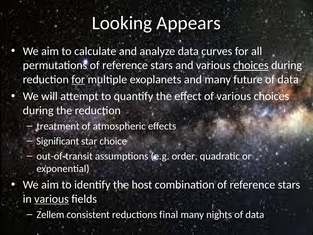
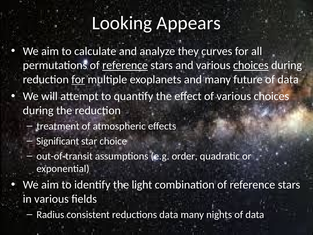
analyze data: data -> they (188, 51)
reference underline: none -> present (125, 65)
host: host -> light (142, 185)
various underline: present -> none (52, 199)
Zellem: Zellem -> Radius (50, 214)
reductions final: final -> data (169, 214)
